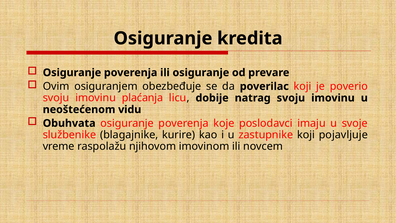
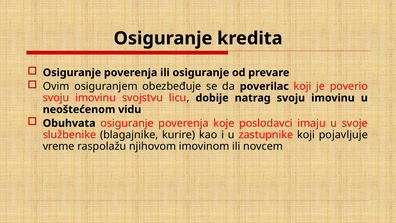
plaćanja: plaćanja -> svojstvu (142, 98)
